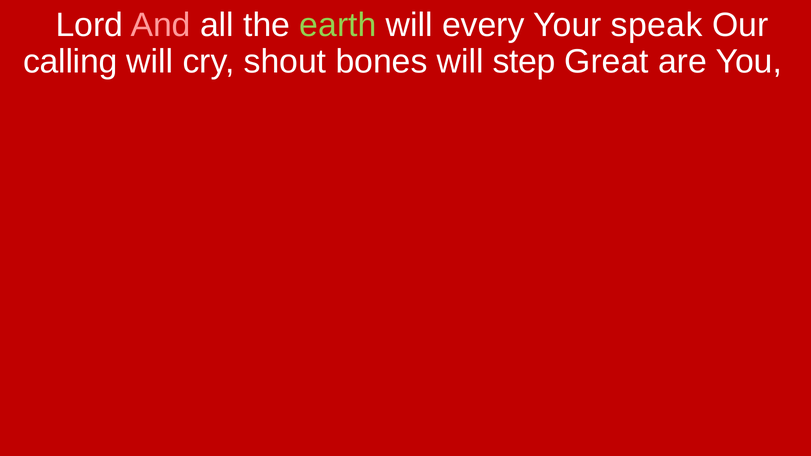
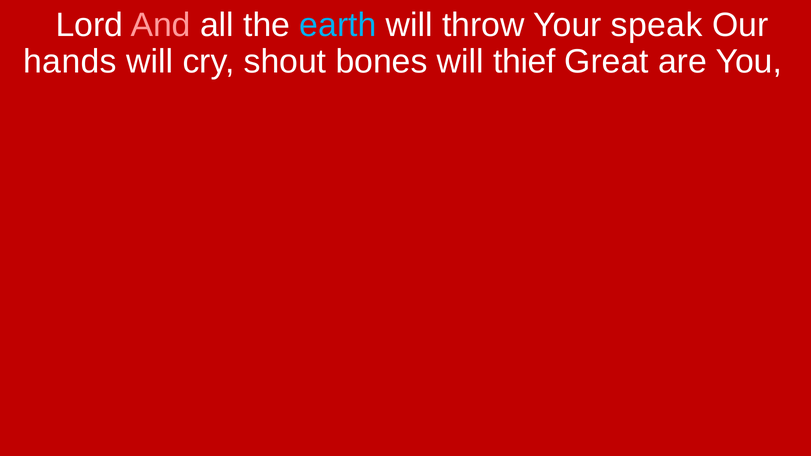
earth colour: light green -> light blue (338, 25)
every: every -> throw (483, 25)
calling: calling -> hands (70, 62)
step: step -> thief (524, 62)
